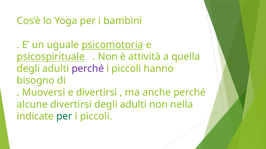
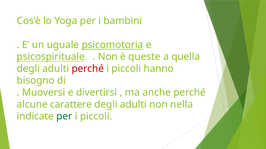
attività: attività -> queste (144, 57)
perché colour: purple -> red (88, 69)
alcune divertirsi: divertirsi -> carattere (71, 105)
